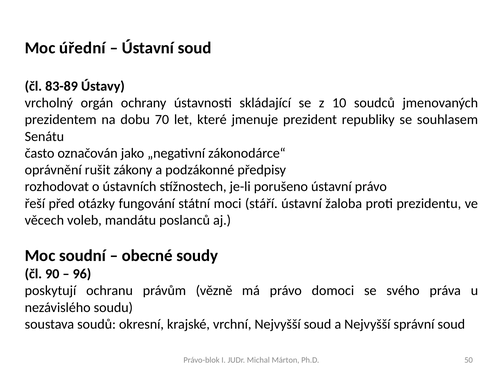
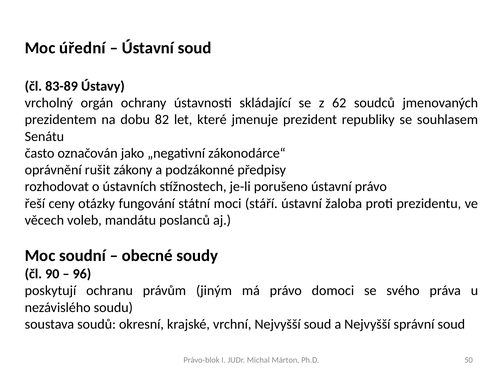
10: 10 -> 62 (339, 103)
70: 70 -> 82 (162, 120)
před: před -> ceny (62, 204)
vězně: vězně -> jiným (214, 291)
